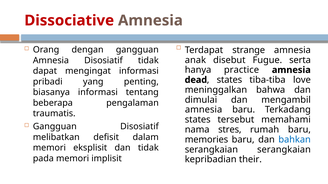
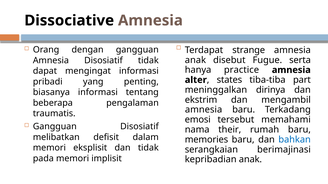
Dissociative colour: red -> black (69, 21)
dead: dead -> alter (196, 80)
love: love -> part (302, 80)
bahwa: bahwa -> dirinya (271, 90)
dimulai: dimulai -> ekstrim (201, 100)
states: states -> emosi (198, 120)
stres: stres -> their (230, 130)
serangkaian serangkaian: serangkaian -> berimajinasi (284, 150)
kepribadian their: their -> anak (250, 160)
